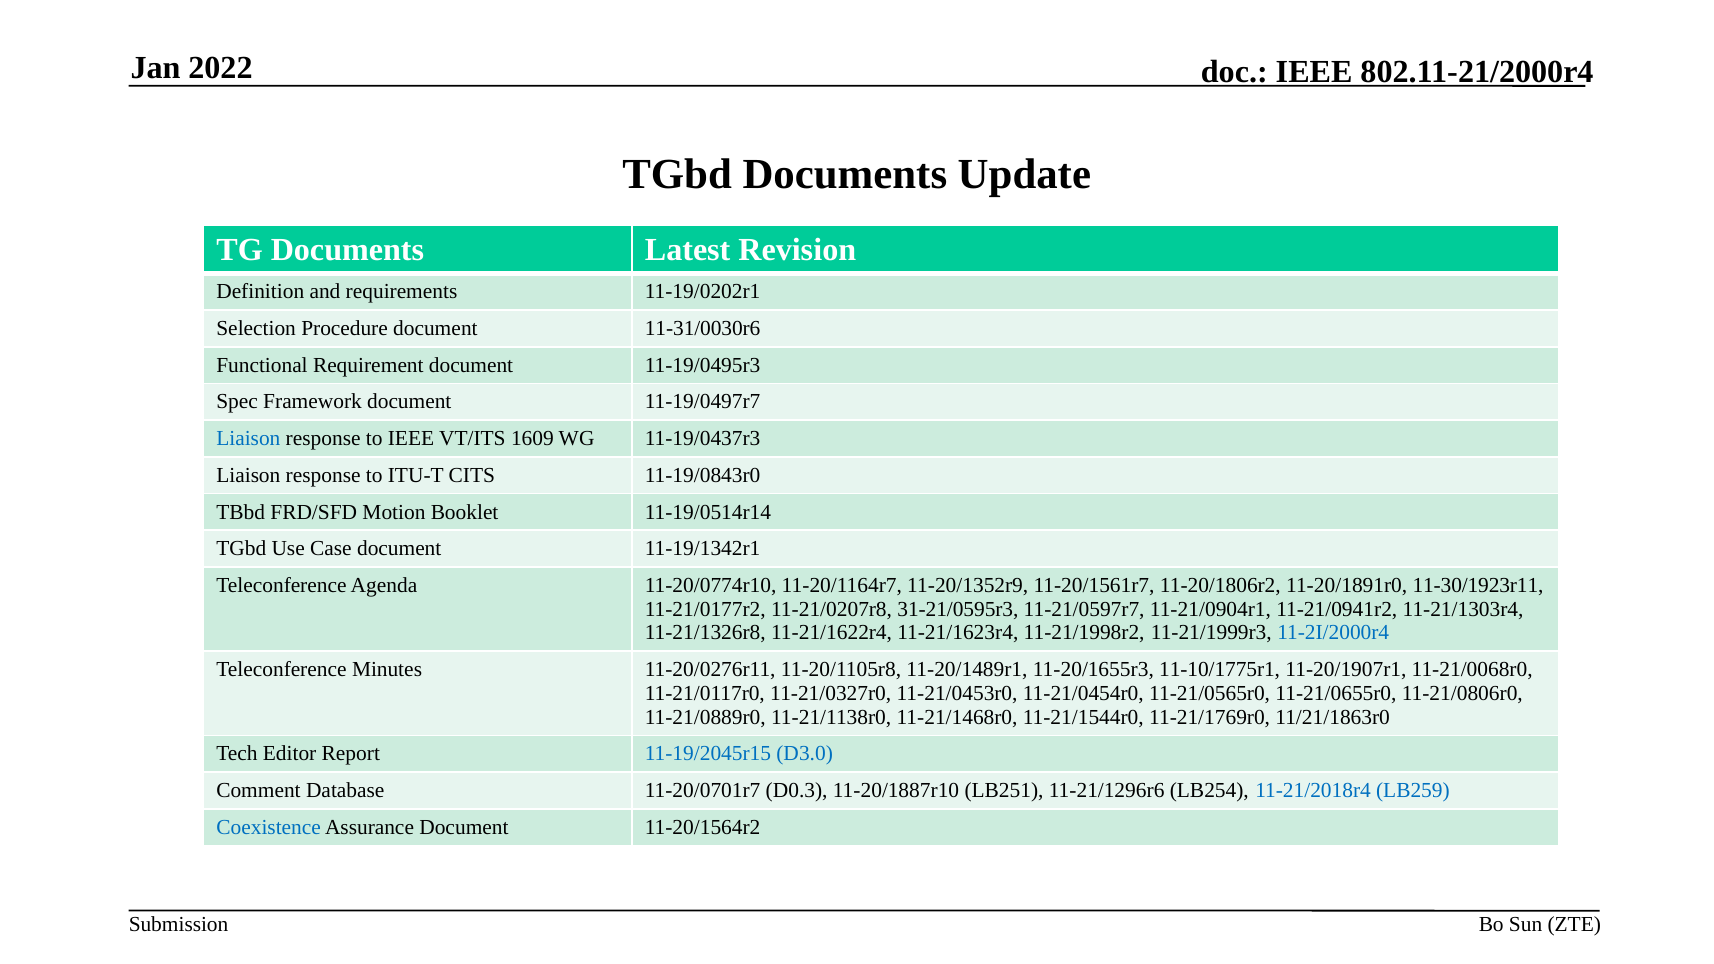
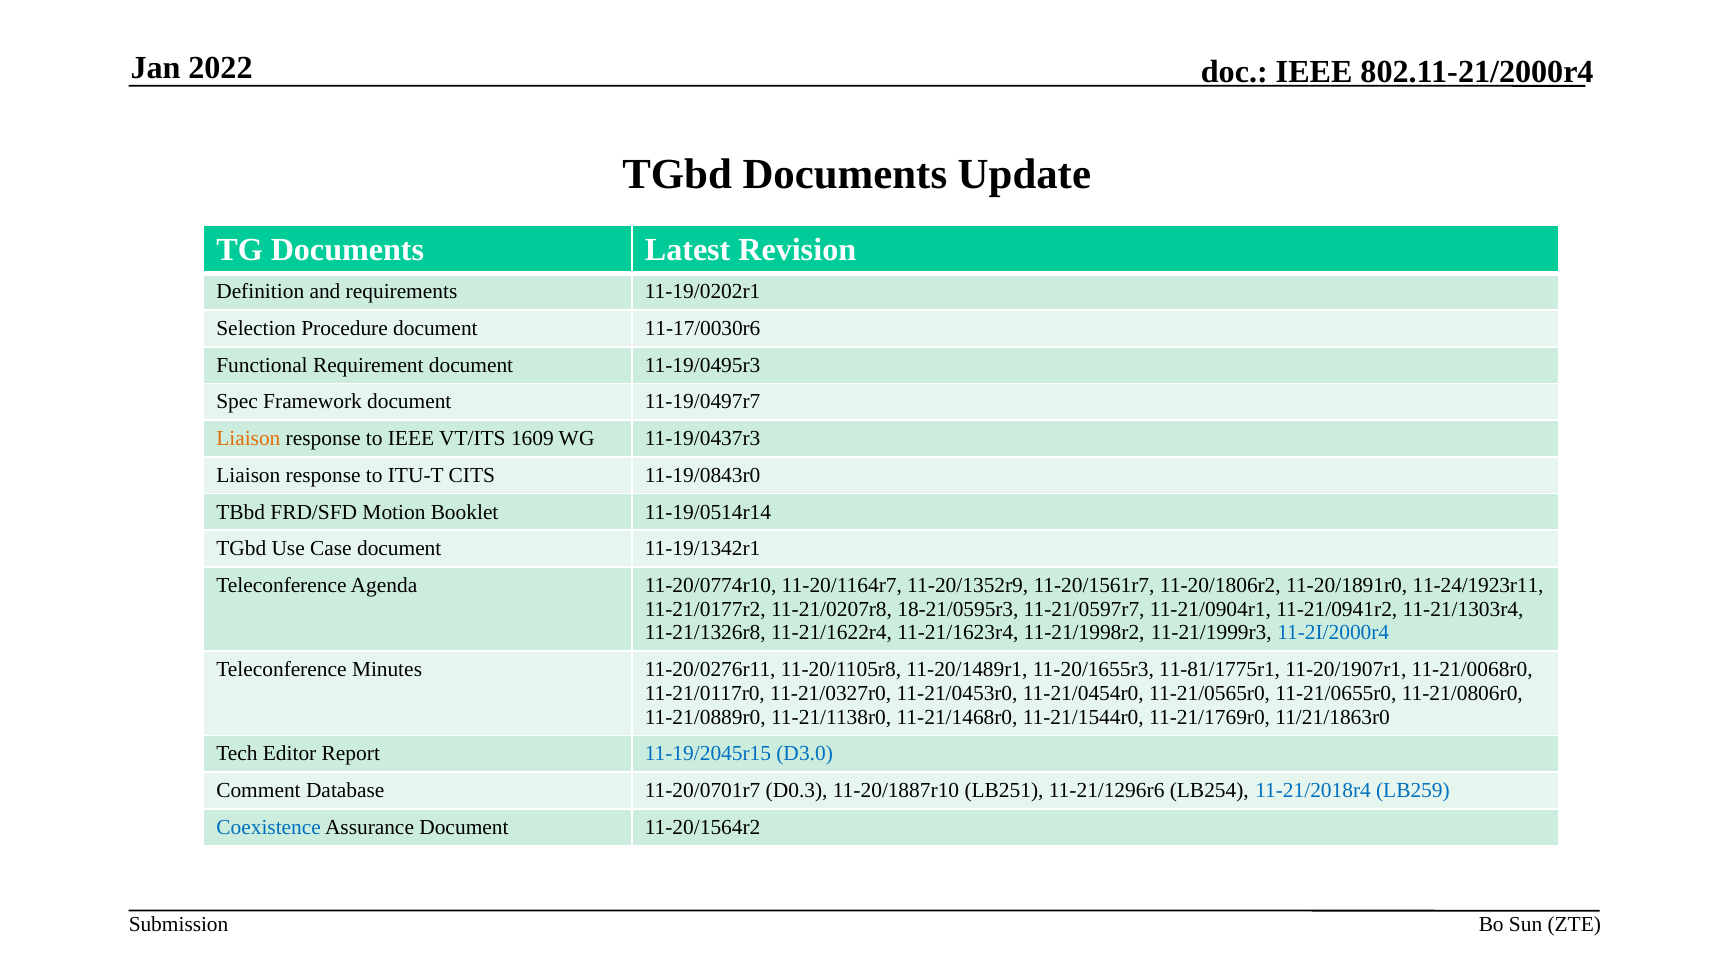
11-31/0030r6: 11-31/0030r6 -> 11-17/0030r6 (703, 329)
Liaison colour: blue -> orange (248, 439)
11-30/1923r11: 11-30/1923r11 -> 11-24/1923r11 (1478, 585)
31-21/0595r3: 31-21/0595r3 -> 18-21/0595r3 (958, 609)
11-10/1775r1: 11-10/1775r1 -> 11-81/1775r1 (1220, 670)
